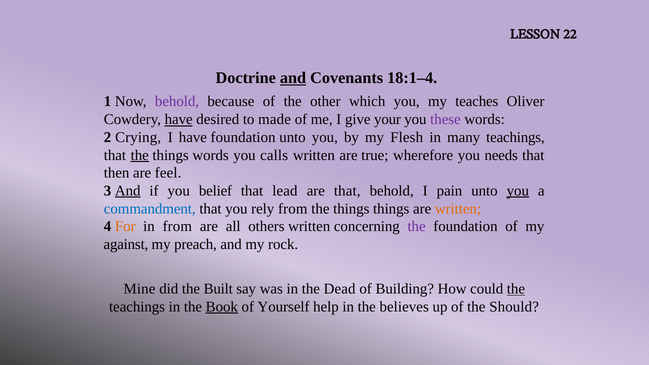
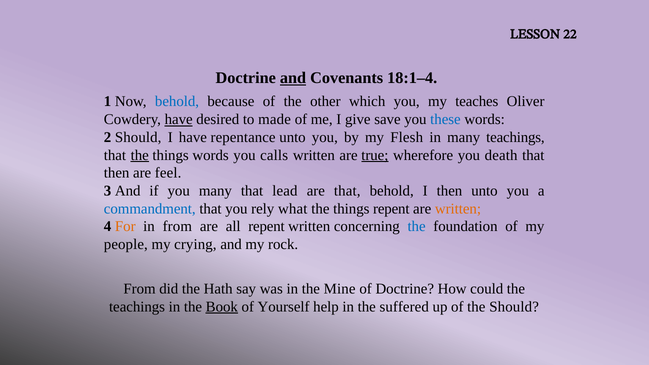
behold colour: purple -> blue (177, 102)
your: your -> save (387, 119)
these colour: purple -> blue (445, 119)
2 Crying: Crying -> Should (138, 137)
have foundation: foundation -> repentance (243, 137)
true underline: none -> present (375, 155)
needs: needs -> death (501, 155)
And underline: present -> none (128, 191)
you belief: belief -> many (215, 191)
I pain: pain -> then (450, 191)
you underline: present -> none (518, 191)
rely from: from -> what (293, 209)
things things: things -> repent (391, 209)
all others: others -> repent (266, 226)
the colour: purple -> blue (417, 226)
against: against -> people (126, 244)
preach: preach -> crying (195, 244)
Mine: Mine -> From (140, 289)
Built: Built -> Hath (218, 289)
Dead: Dead -> Mine (340, 289)
of Building: Building -> Doctrine (405, 289)
the underline: present -> none (516, 289)
believes: believes -> suffered (404, 307)
